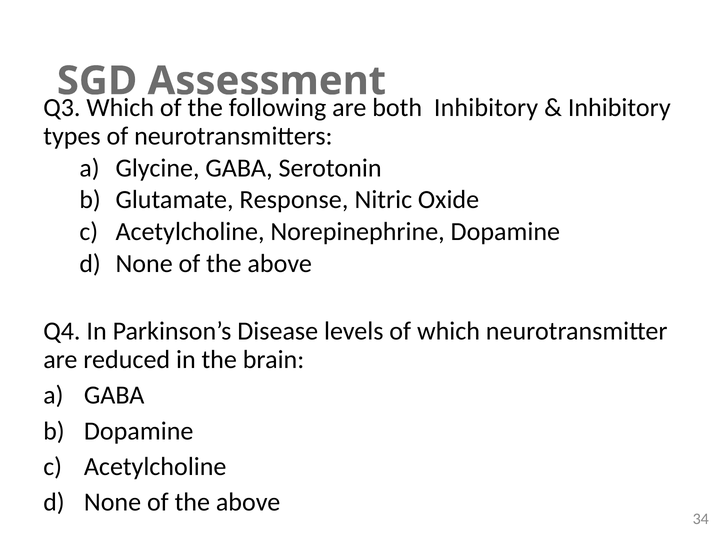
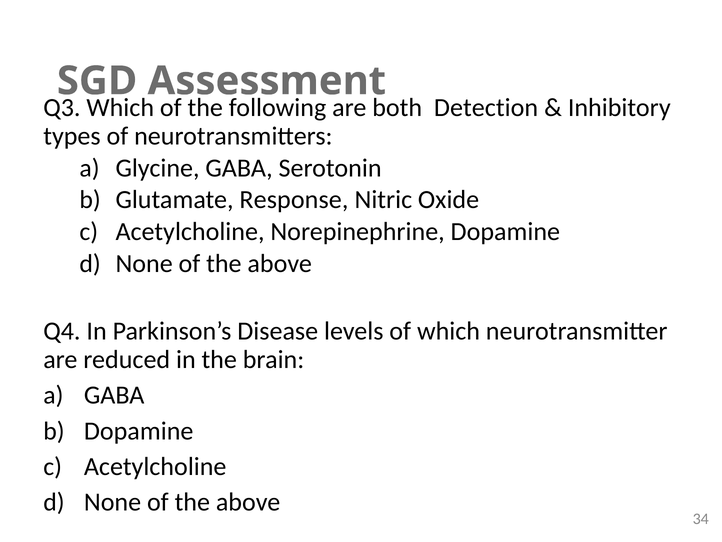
both Inhibitory: Inhibitory -> Detection (486, 108)
